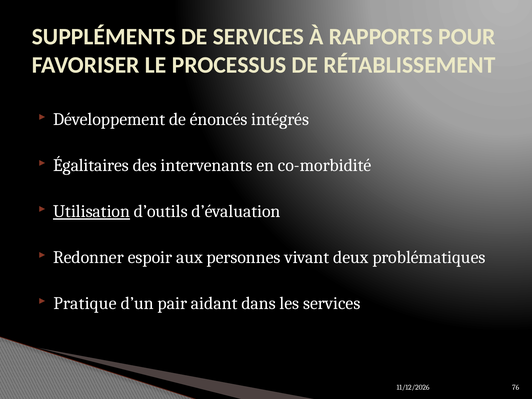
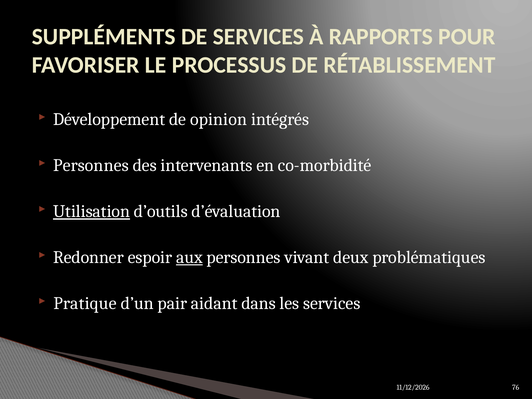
énoncés: énoncés -> opinion (219, 119)
Égalitaires: Égalitaires -> Personnes (91, 165)
aux underline: none -> present (189, 257)
